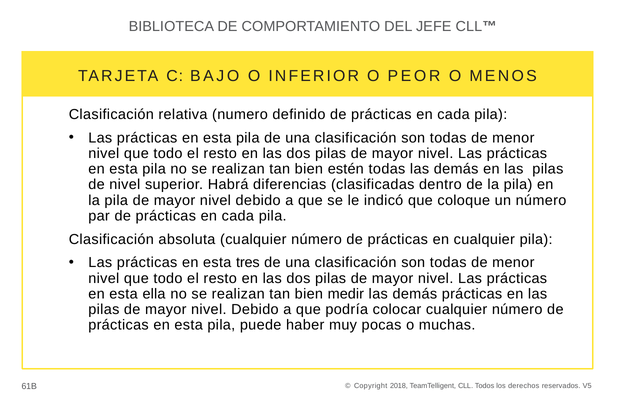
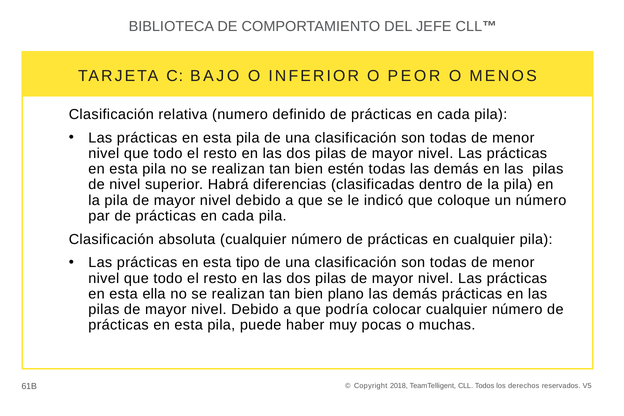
tres: tres -> tipo (248, 263)
medir: medir -> plano (346, 294)
